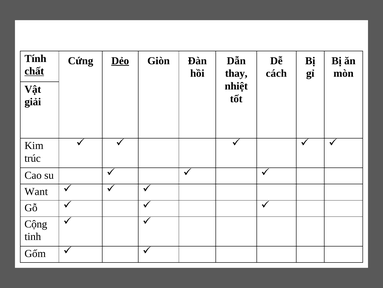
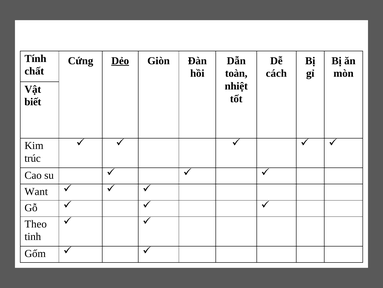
chất underline: present -> none (34, 71)
thay: thay -> toàn (236, 73)
giải: giải -> biết (33, 102)
Cộng: Cộng -> Theo (36, 223)
